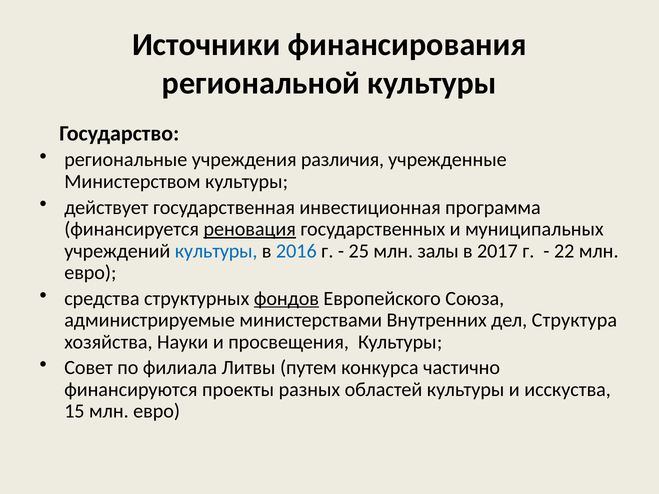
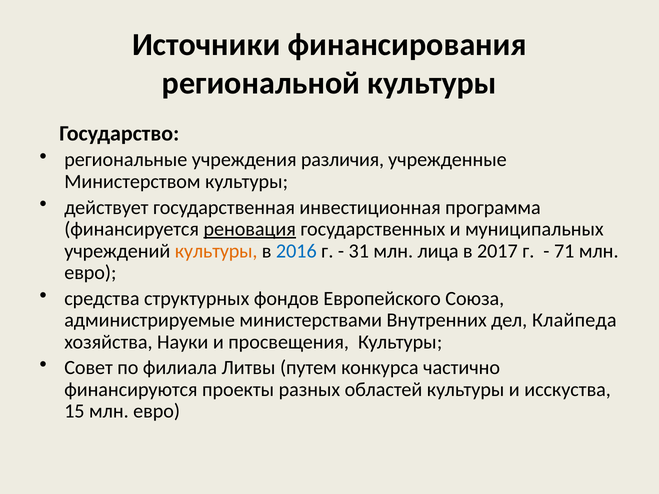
культуры colour: blue -> orange (216, 251)
25: 25 -> 31 (359, 251)
залы: залы -> лица (438, 251)
22: 22 -> 71 (564, 251)
фондов underline: present -> none (286, 299)
Структура: Структура -> Клайпеда (574, 320)
